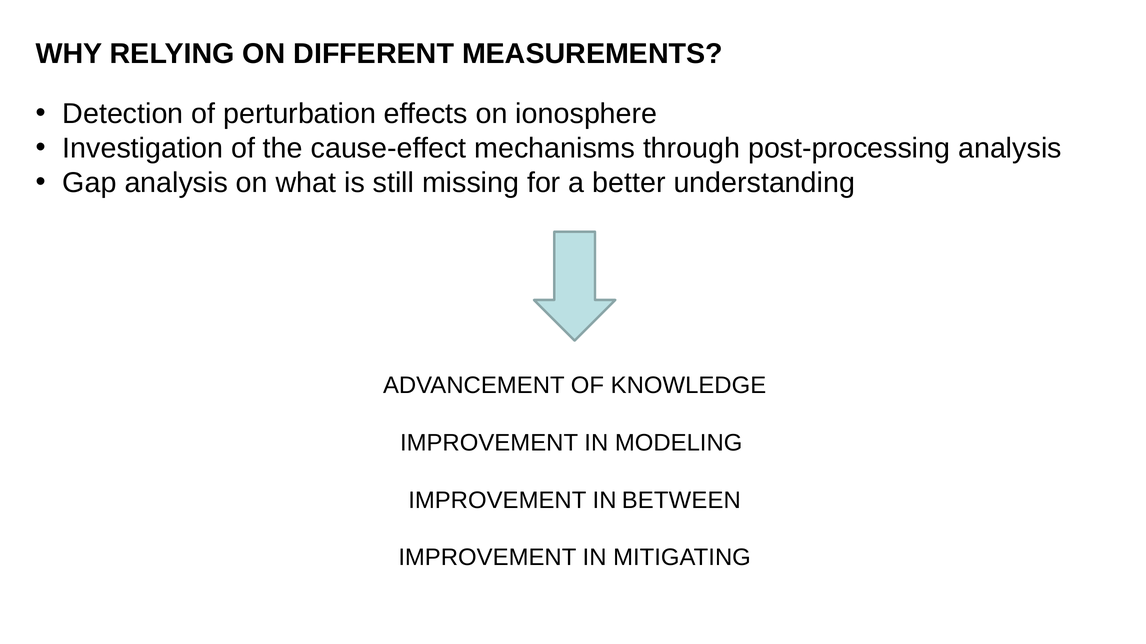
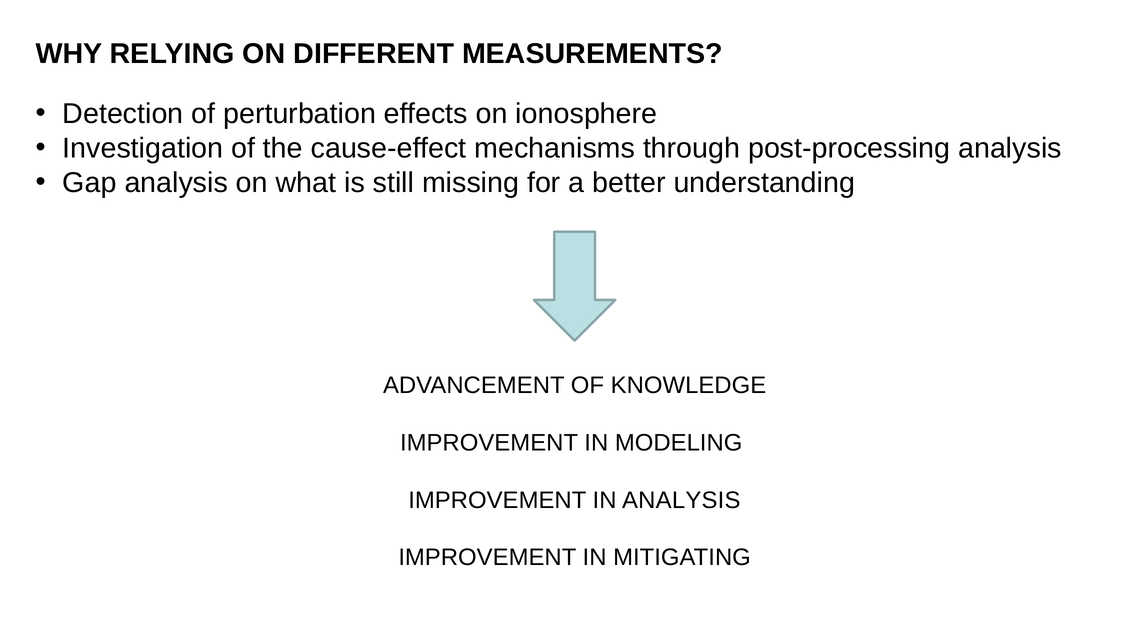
IN BETWEEN: BETWEEN -> ANALYSIS (681, 501)
